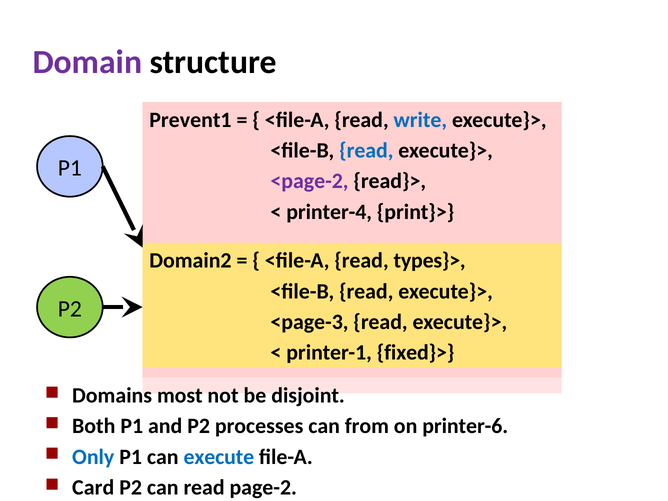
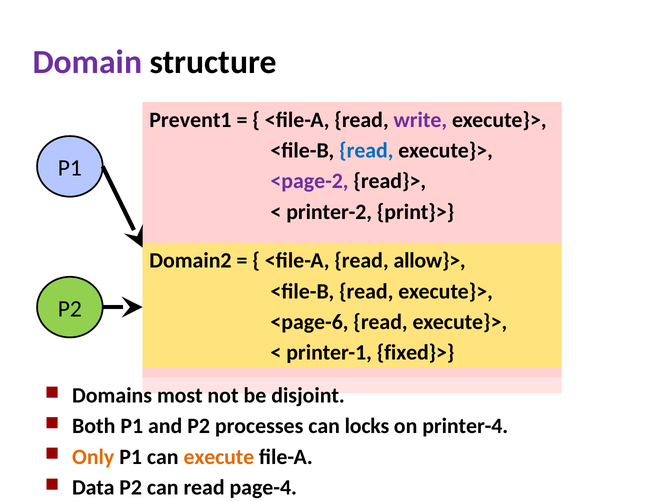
write colour: blue -> purple (420, 120)
printer-4: printer-4 -> printer-2 (329, 212)
types}>: types}> -> allow}> (430, 261)
<page-3: <page-3 -> <page-6 (309, 322)
from: from -> locks (367, 426)
printer-6: printer-6 -> printer-4 (465, 426)
Only colour: blue -> orange (93, 457)
execute colour: blue -> orange (219, 457)
Card: Card -> Data (93, 488)
page-2: page-2 -> page-4 (263, 488)
